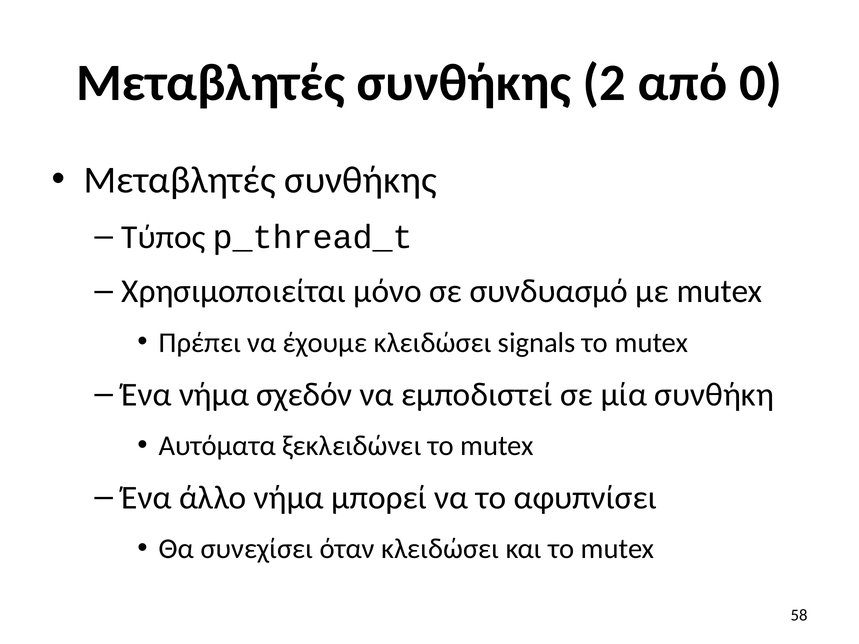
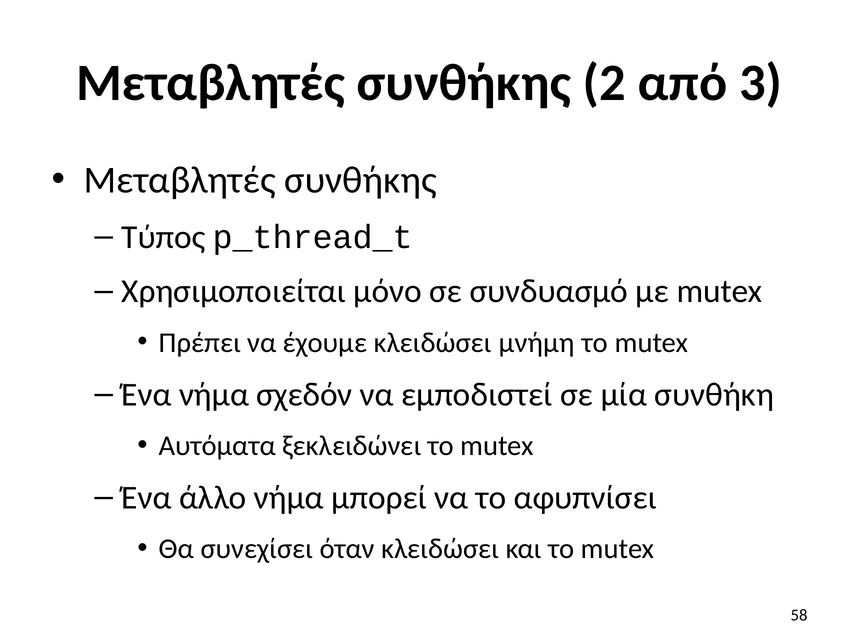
0: 0 -> 3 (761, 83)
signals: signals -> μνήμη (537, 343)
